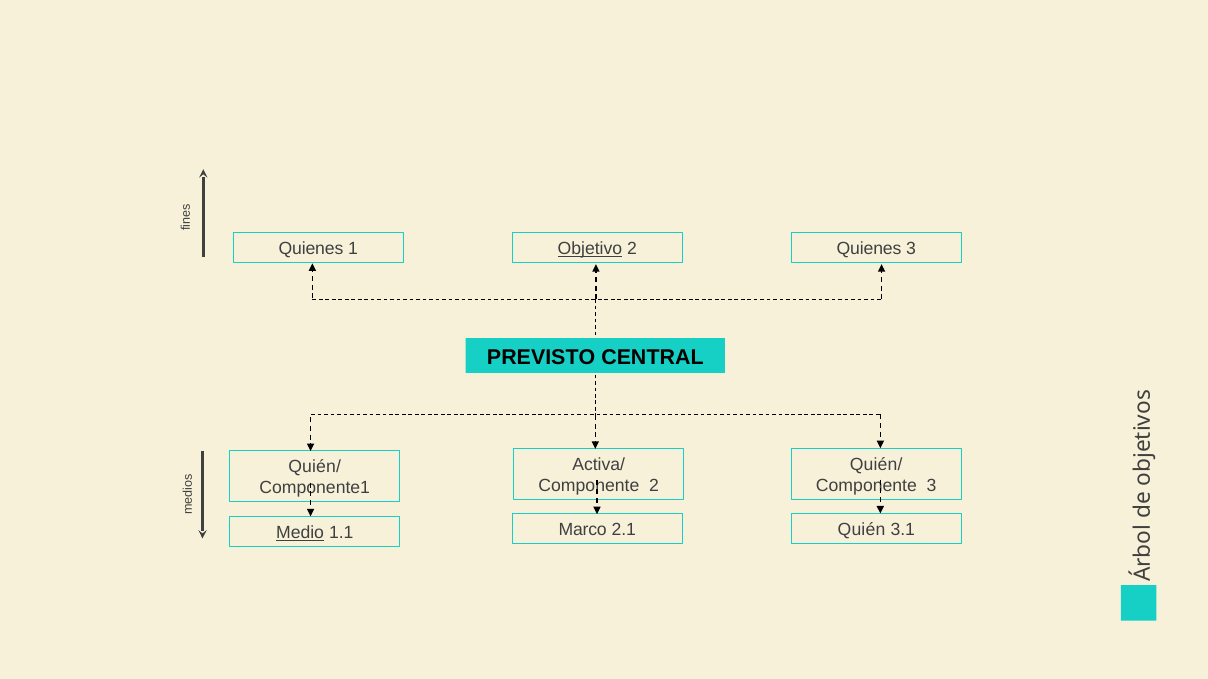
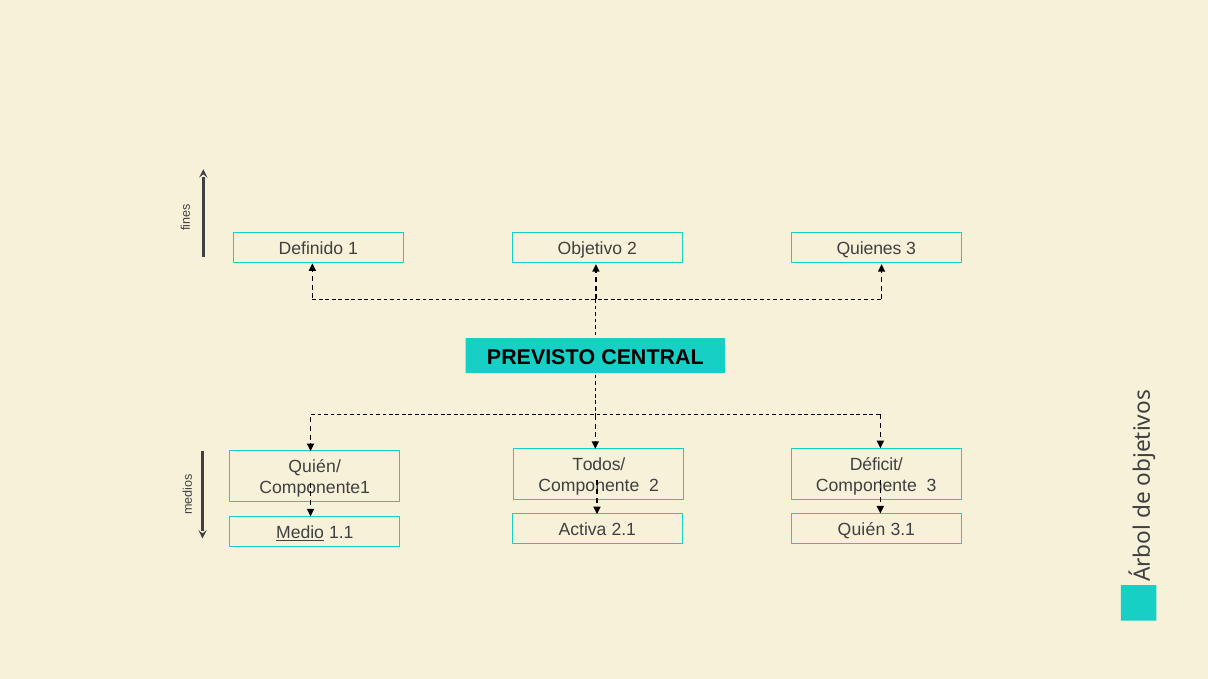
Quienes: Quienes -> Definido (311, 249)
Objetivo underline: present -> none (590, 249)
Activa/: Activa/ -> Todos/ (599, 465)
Quién/: Quién/ -> Déficit/ (876, 465)
Marco: Marco -> Activa (583, 531)
